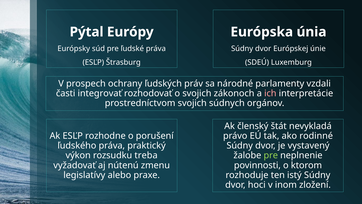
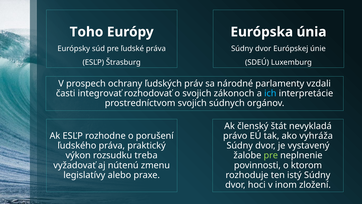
Pýtal: Pýtal -> Toho (86, 32)
ich colour: pink -> light blue (270, 93)
rodinné: rodinné -> vyhráža (316, 136)
